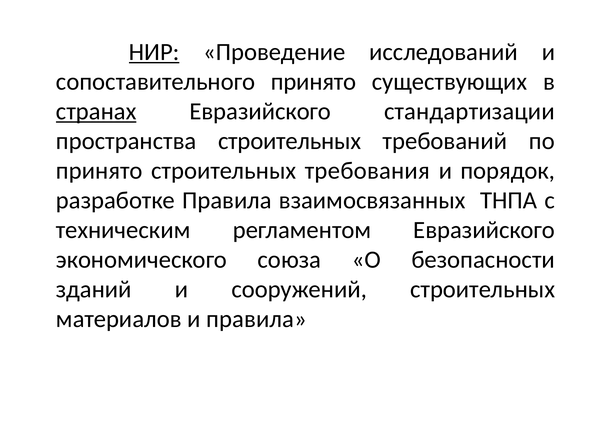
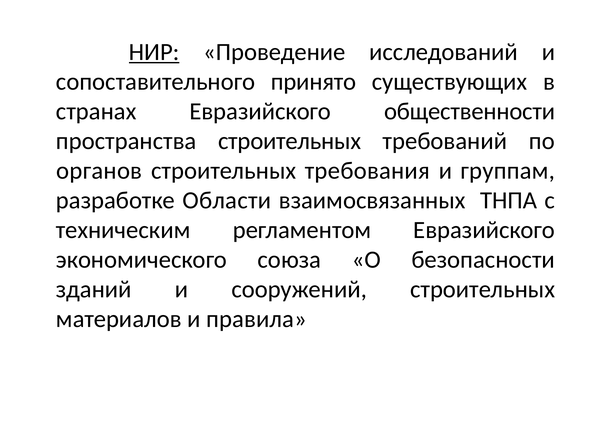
странах underline: present -> none (96, 111)
стандартизации: стандартизации -> общественности (470, 111)
принято: принято -> органов (99, 171)
порядок: порядок -> группам (508, 171)
разработке Правила: Правила -> Области (227, 200)
